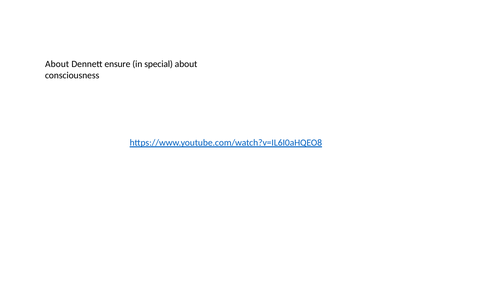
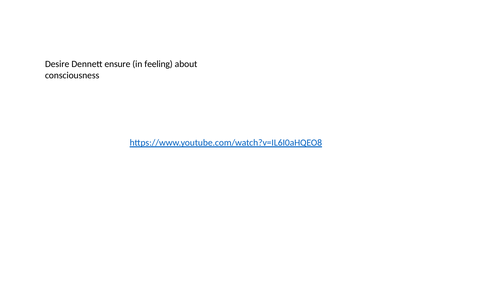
About: About -> Desire (57, 64)
special: special -> feeling (159, 64)
